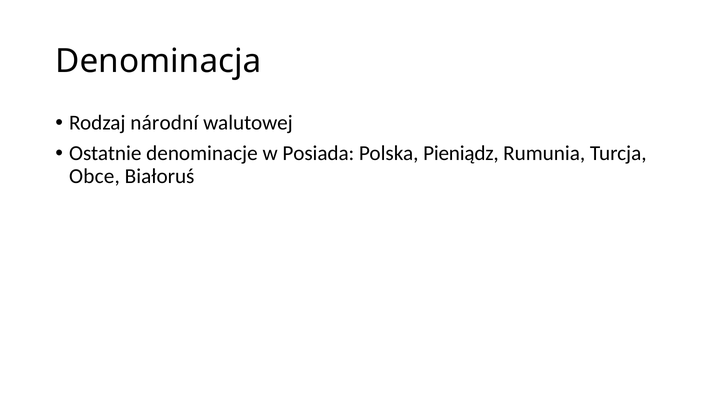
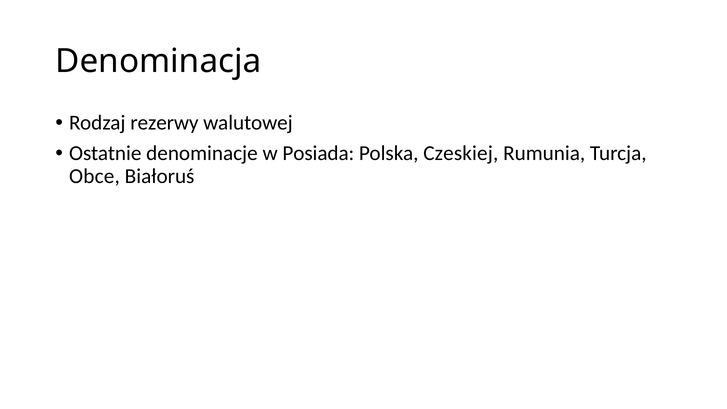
národní: národní -> rezerwy (164, 123)
Pieniądz: Pieniądz -> Czeskiej (461, 153)
